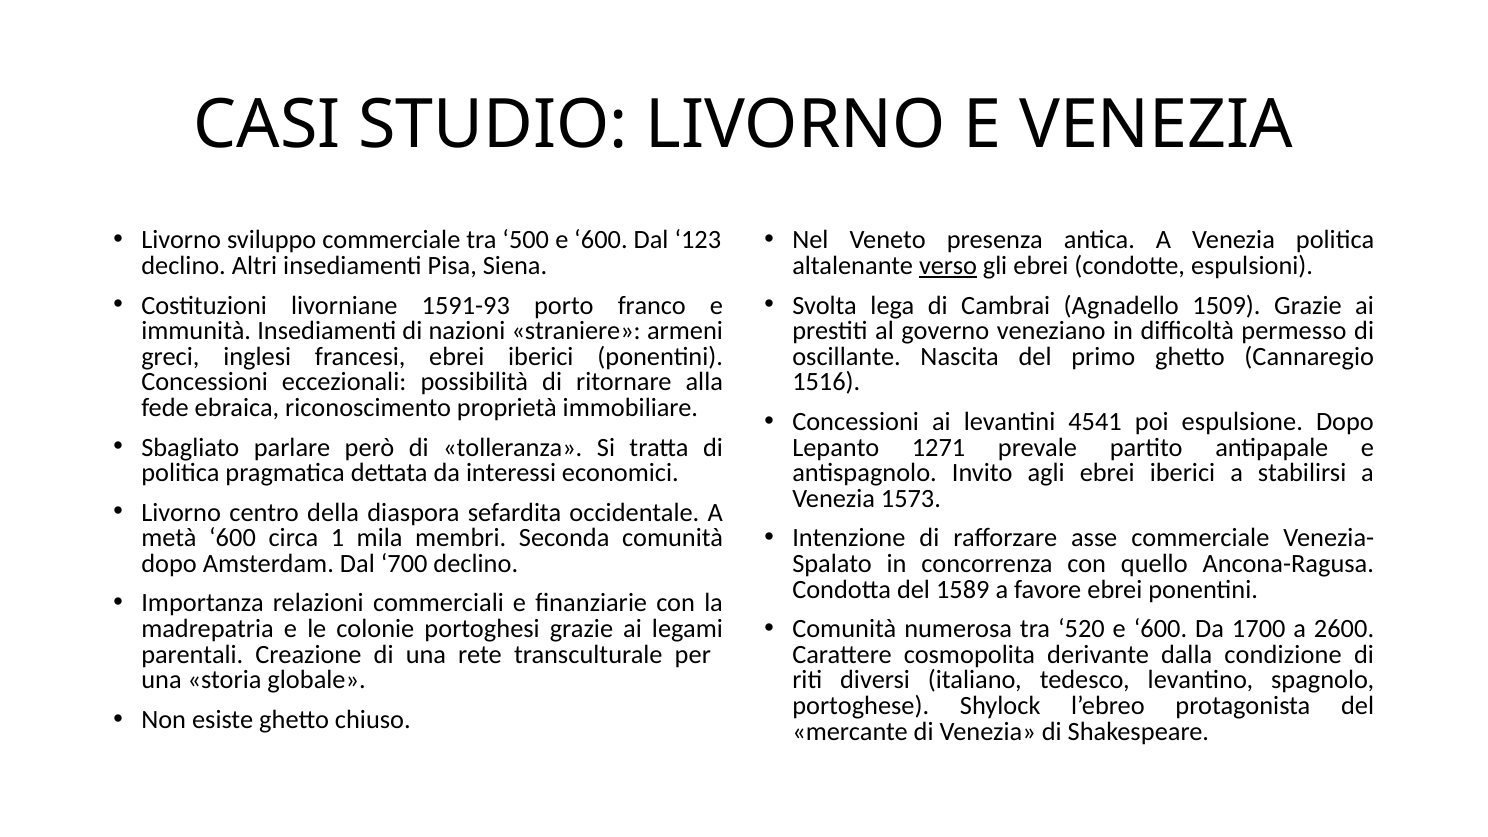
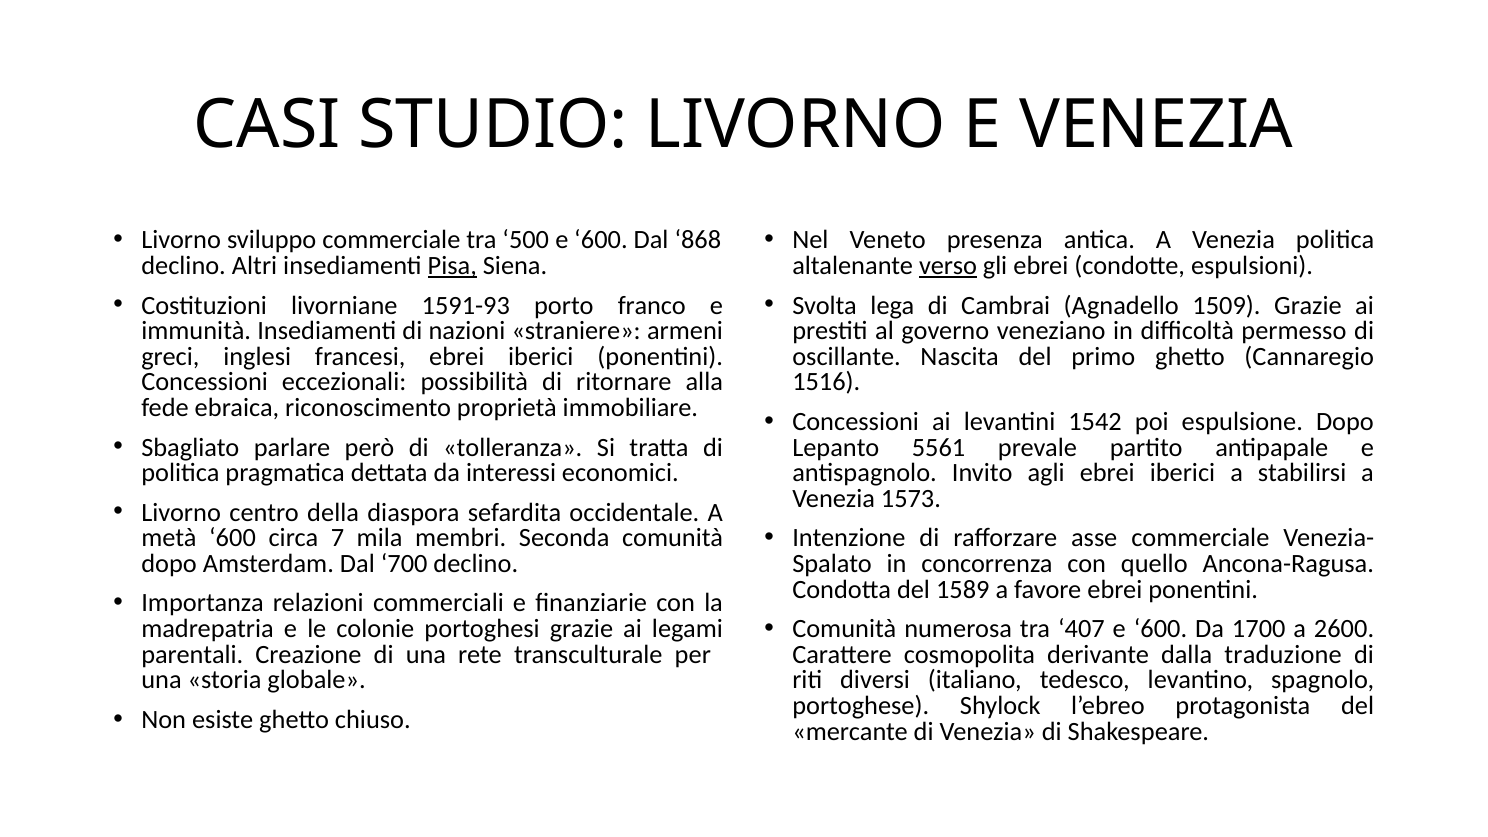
123: 123 -> 868 (698, 240)
Pisa underline: none -> present (452, 266)
4541: 4541 -> 1542 (1095, 422)
1271: 1271 -> 5561 (939, 447)
1: 1 -> 7 (337, 538)
520: 520 -> 407 (1081, 629)
condizione: condizione -> traduzione (1283, 655)
